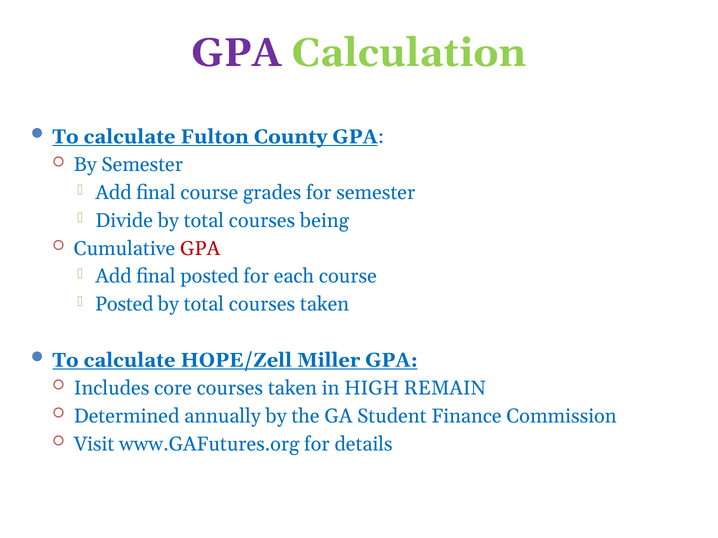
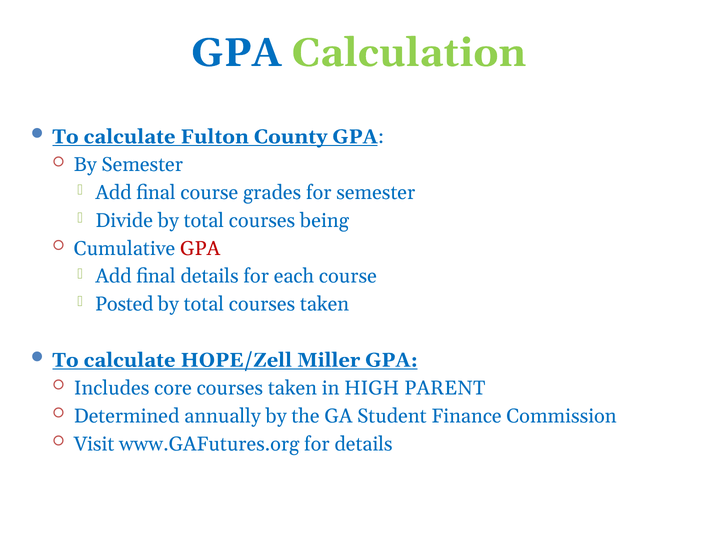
GPA colour: purple -> blue (237, 53)
final posted: posted -> details (210, 277)
REMAIN: REMAIN -> PARENT (445, 388)
